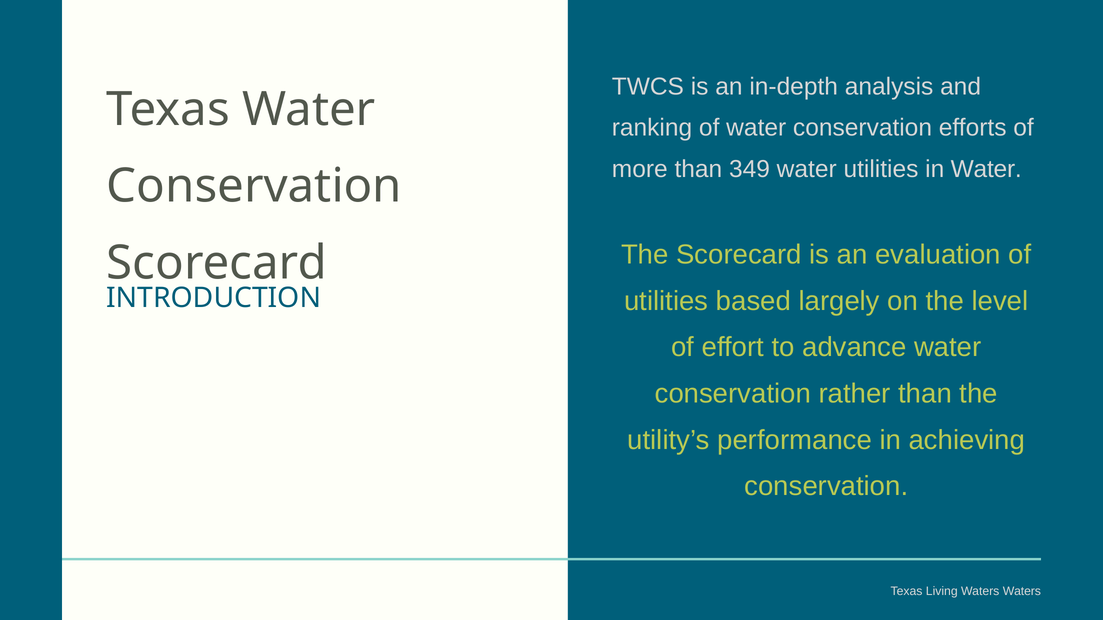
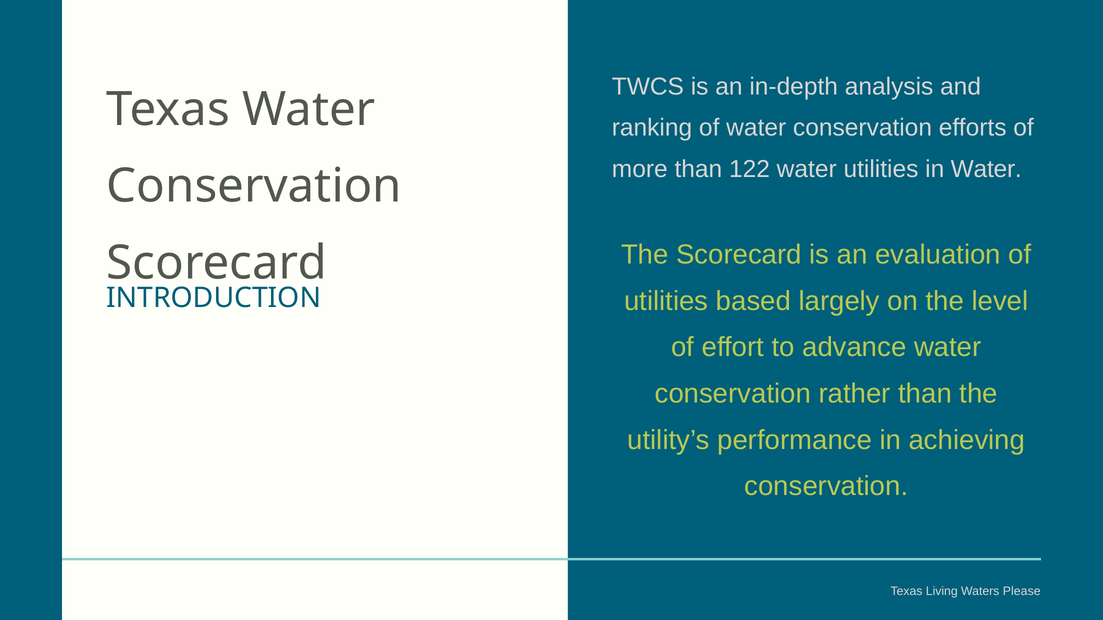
349: 349 -> 122 (749, 169)
Waters Waters: Waters -> Please (1022, 592)
